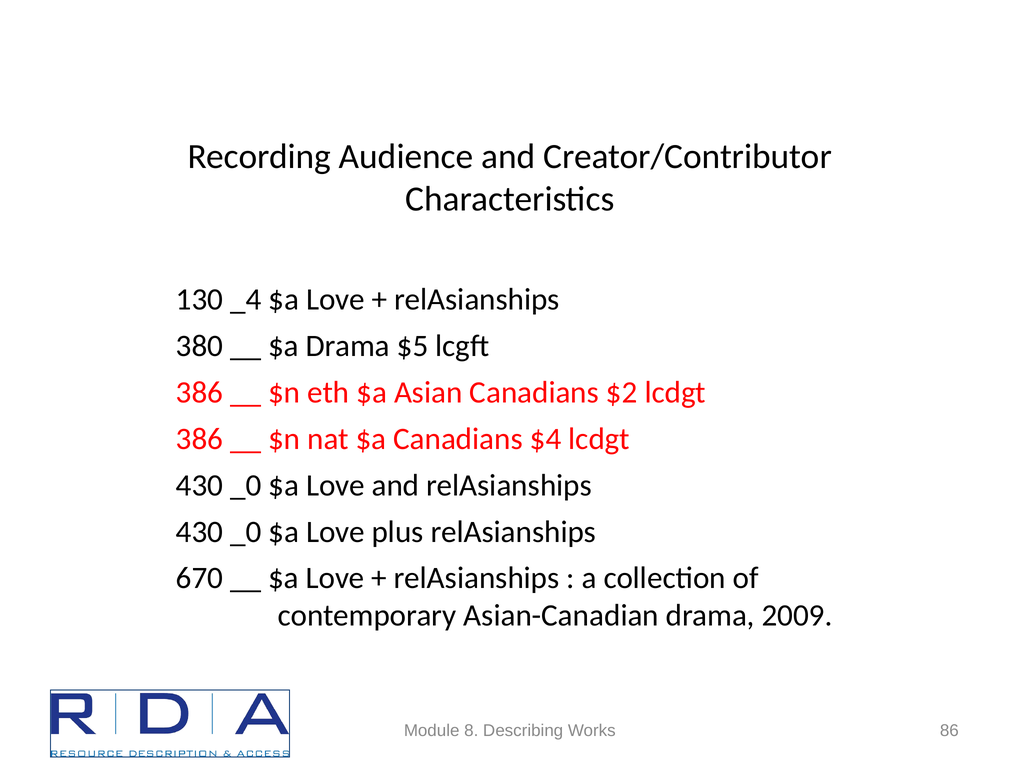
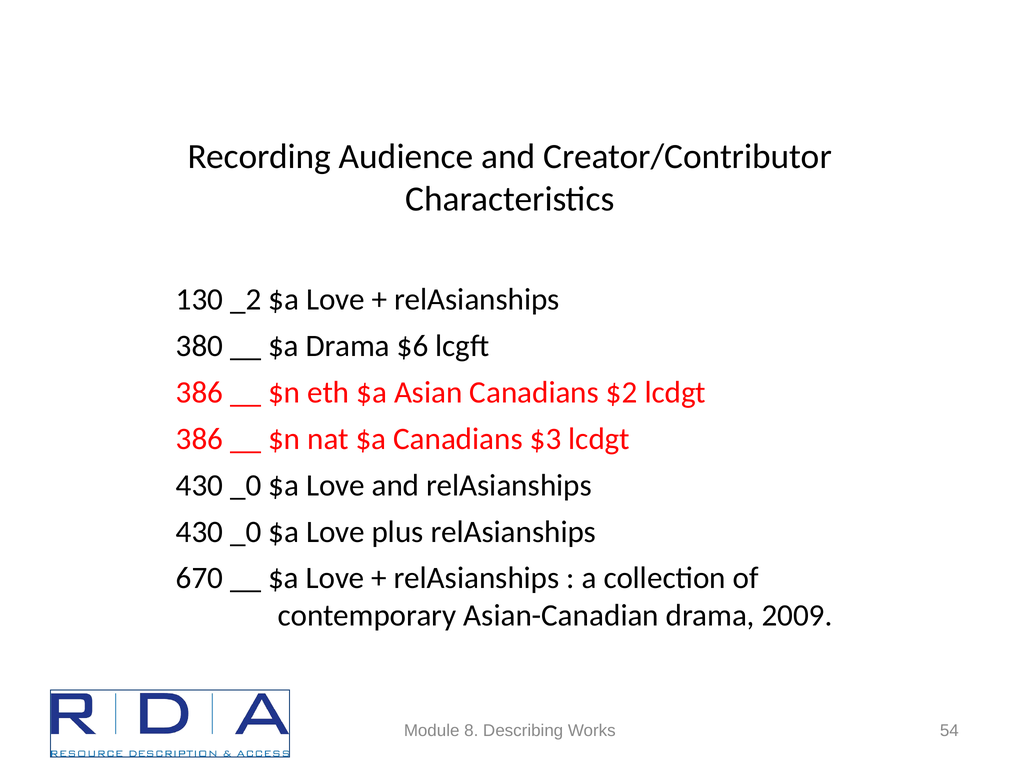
_4: _4 -> _2 (246, 299)
$5: $5 -> $6 (413, 346)
$4: $4 -> $3 (546, 439)
86: 86 -> 54 (949, 731)
